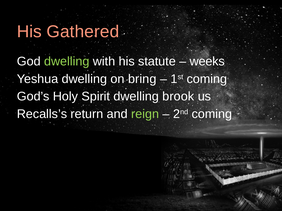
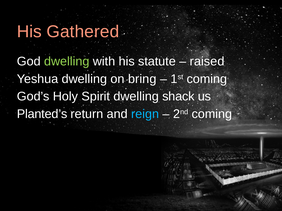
weeks: weeks -> raised (207, 62)
brook: brook -> shack (178, 97)
Recalls’s: Recalls’s -> Planted’s (42, 114)
reign colour: light green -> light blue (145, 114)
